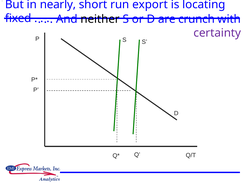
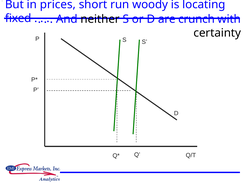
nearly: nearly -> prices (58, 4)
export: export -> woody (150, 4)
certainty colour: purple -> black (217, 33)
